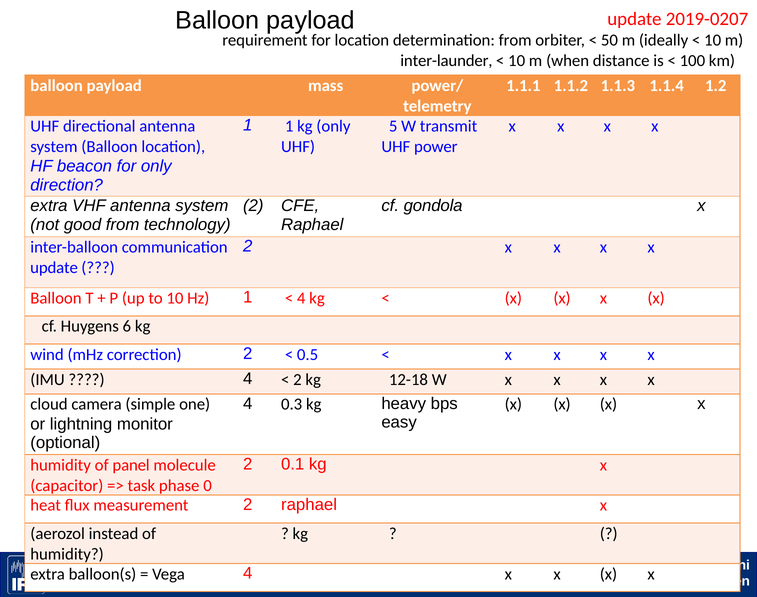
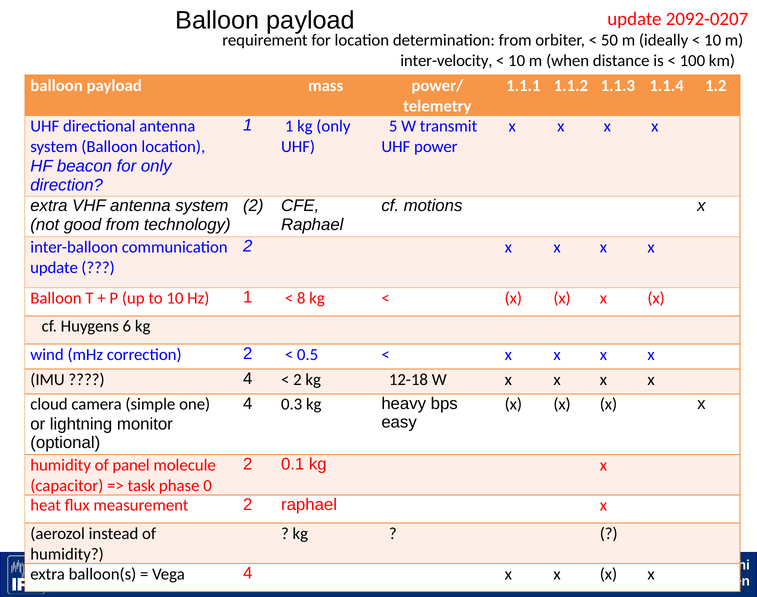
2019-0207: 2019-0207 -> 2092-0207 (707, 19)
inter-launder: inter-launder -> inter-velocity (446, 60)
gondola: gondola -> motions (433, 206)
4: 4 -> 8 (301, 298)
